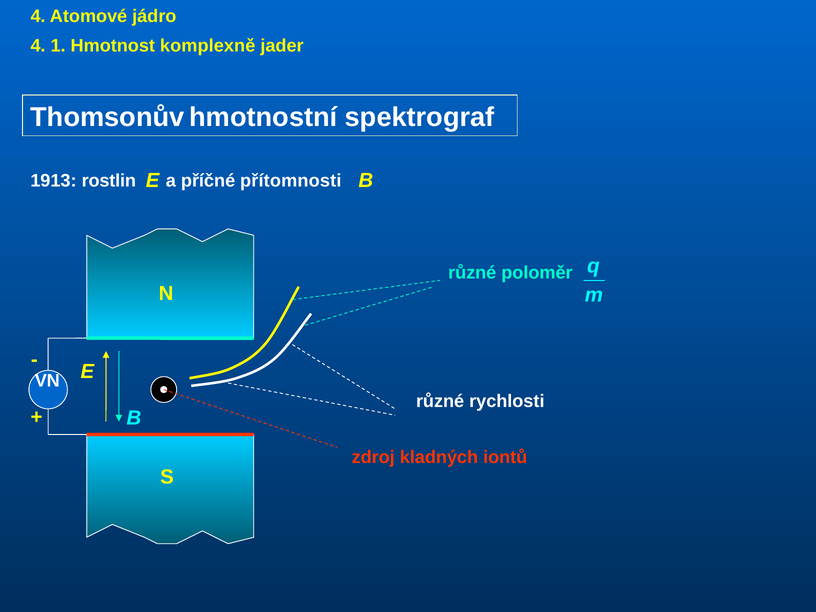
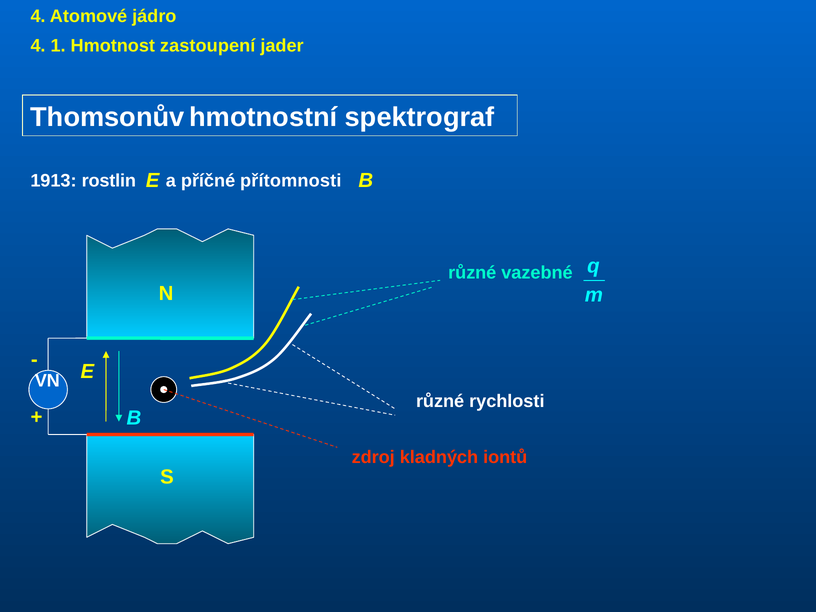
komplexně: komplexně -> zastoupení (208, 46)
poloměr: poloměr -> vazebné (537, 273)
